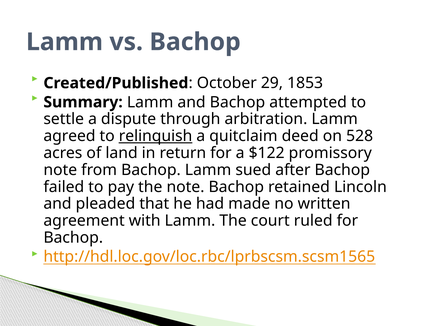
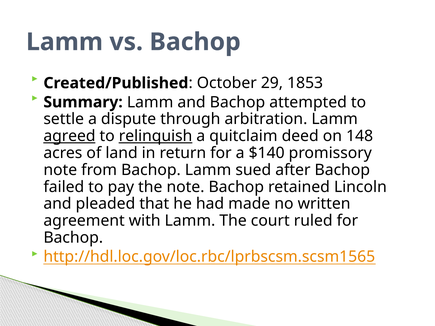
agreed underline: none -> present (69, 136)
528: 528 -> 148 (360, 136)
$122: $122 -> $140 (267, 153)
